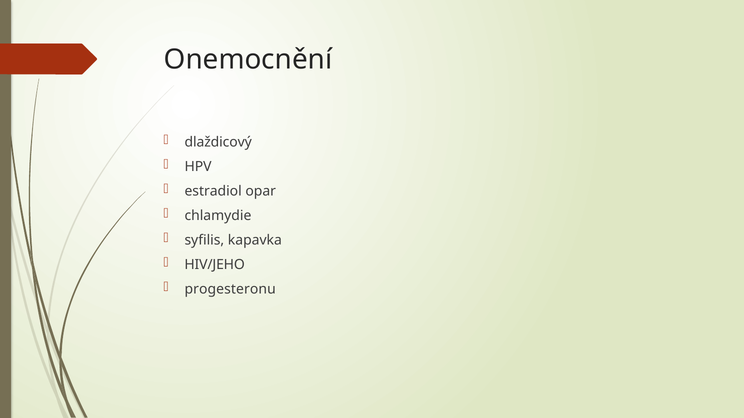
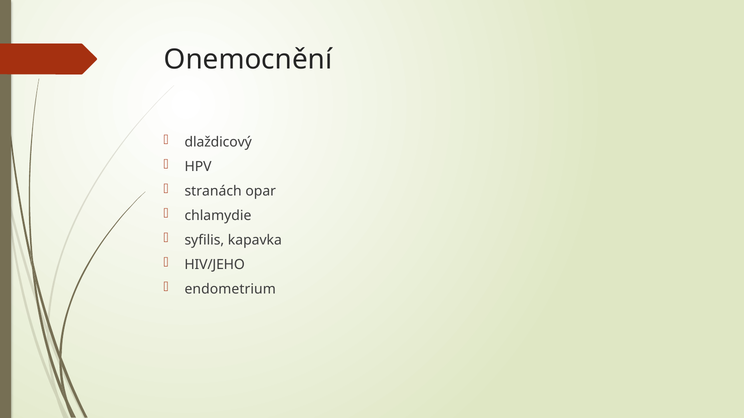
estradiol: estradiol -> stranách (213, 191)
progesteronu: progesteronu -> endometrium (230, 289)
